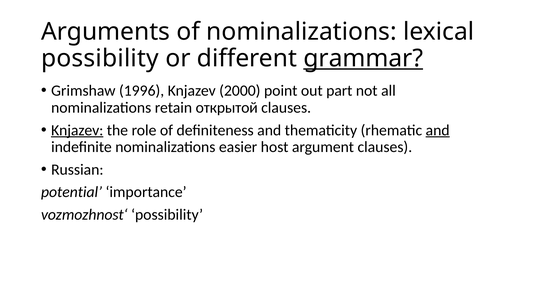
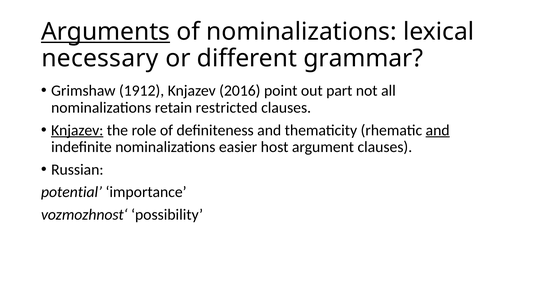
Arguments underline: none -> present (106, 32)
possibility: possibility -> necessary (100, 59)
grammar underline: present -> none (363, 59)
1996: 1996 -> 1912 (142, 91)
2000: 2000 -> 2016 (240, 91)
открытой: открытой -> restricted (227, 108)
